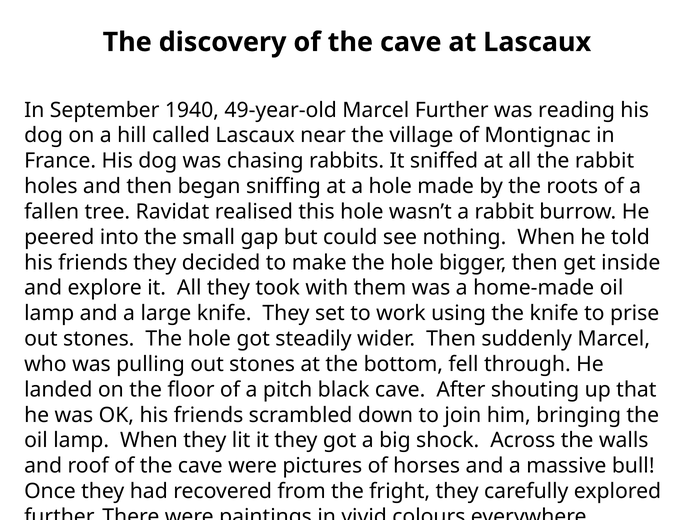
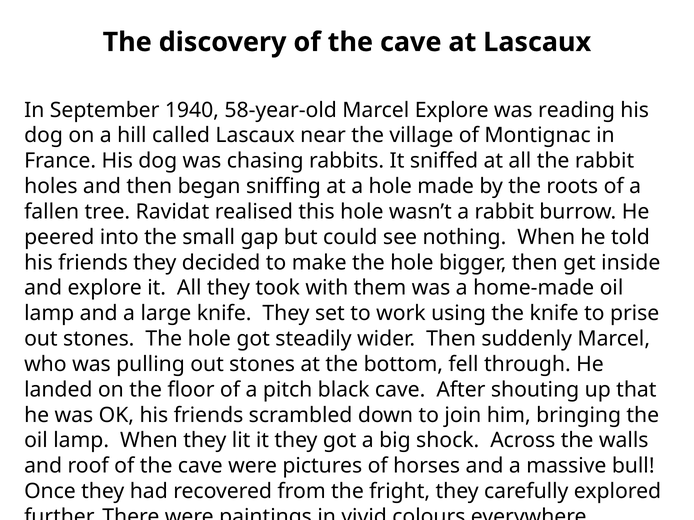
49-year-old: 49-year-old -> 58-year-old (281, 110)
Marcel Further: Further -> Explore (452, 110)
